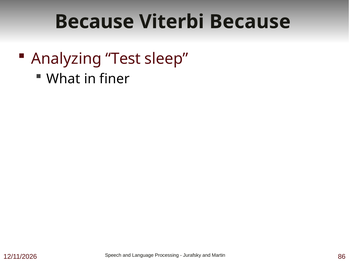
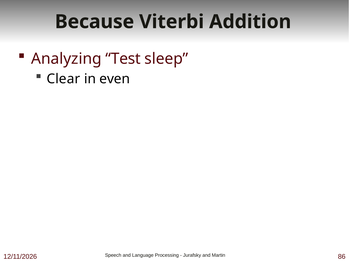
Viterbi Because: Because -> Addition (250, 22)
What: What -> Clear (63, 79)
finer: finer -> even (115, 79)
